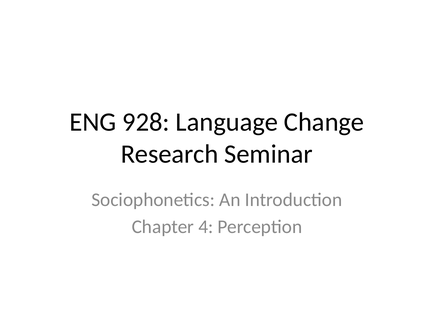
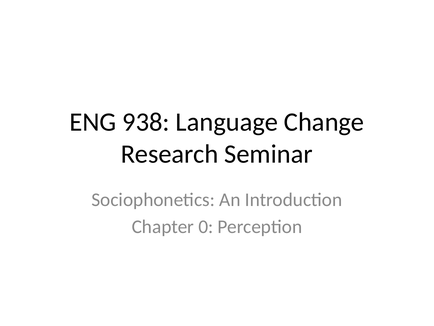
928: 928 -> 938 (146, 122)
4: 4 -> 0 (206, 227)
